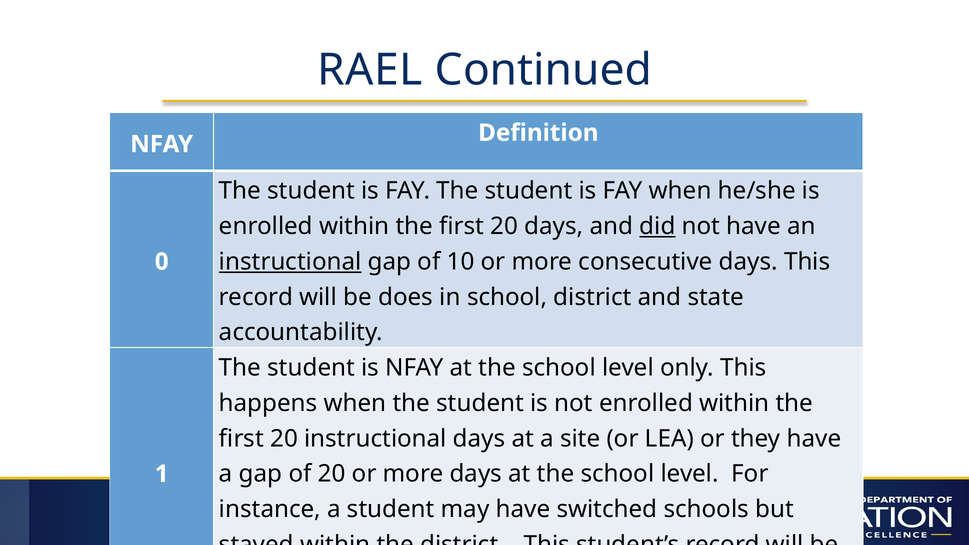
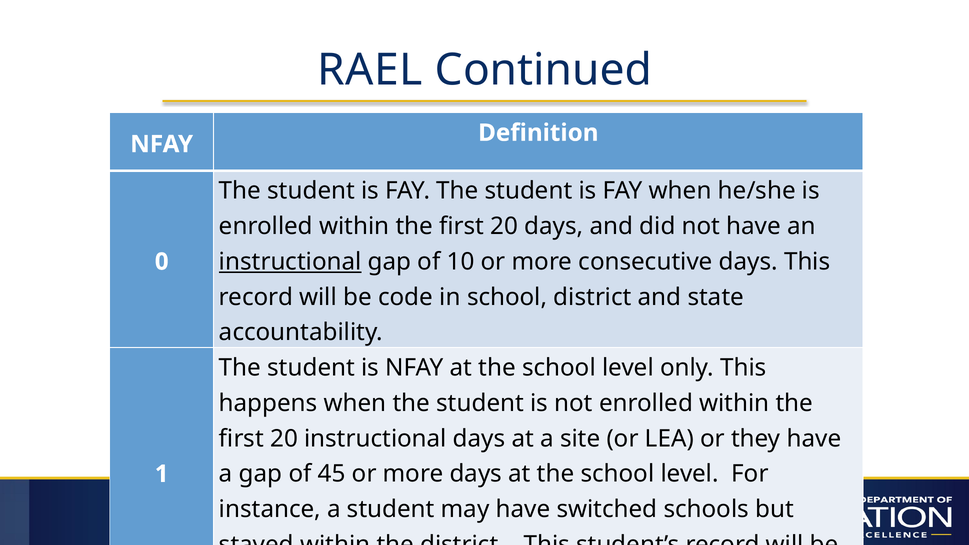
did underline: present -> none (657, 226)
does: does -> code (406, 297)
of 20: 20 -> 45 (332, 474)
